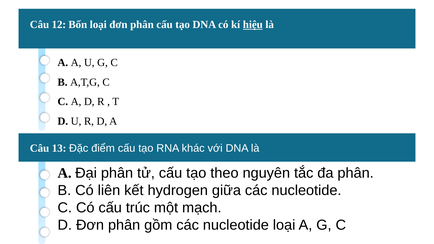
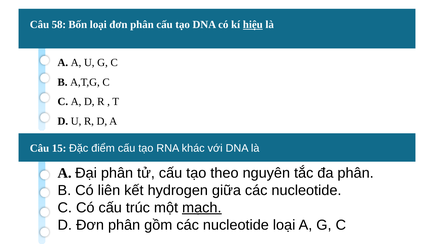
12: 12 -> 58 (59, 25)
13: 13 -> 15 (59, 148)
mạch underline: none -> present (202, 208)
